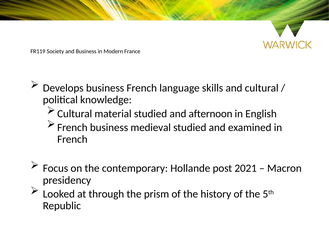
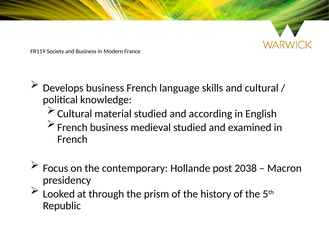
afternoon: afternoon -> according (210, 114)
2021: 2021 -> 2038 (246, 168)
